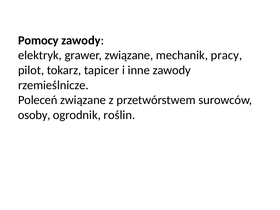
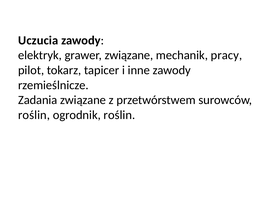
Pomocy: Pomocy -> Uczucia (38, 40)
Poleceń: Poleceń -> Zadania (38, 100)
osoby: osoby -> roślin (34, 115)
